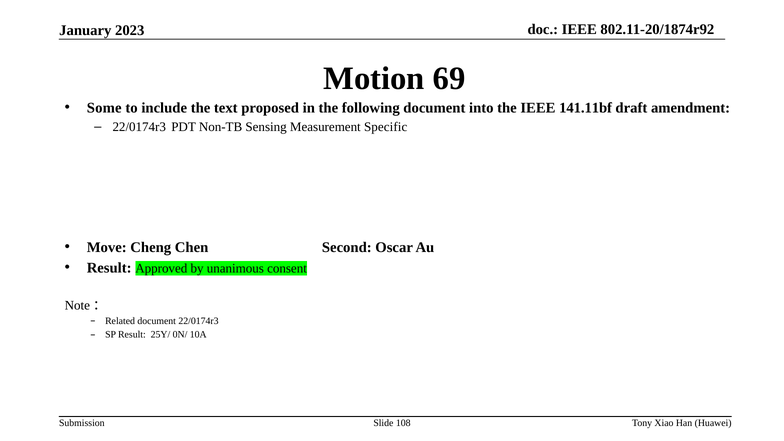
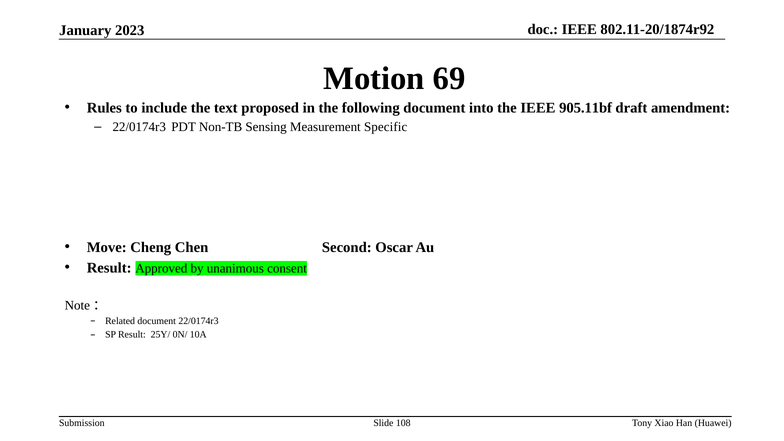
Some: Some -> Rules (104, 108)
141.11bf: 141.11bf -> 905.11bf (586, 108)
